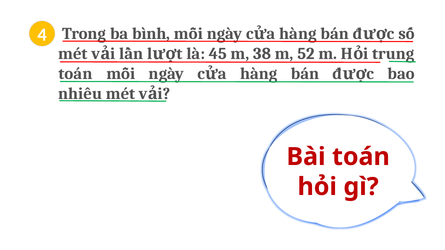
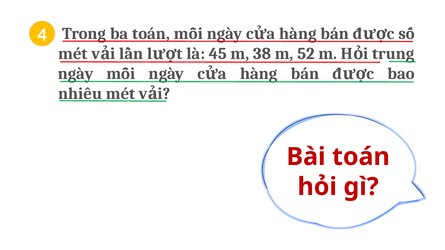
ba bình: bình -> toán (151, 34)
toán: toán -> ngày (76, 74)
